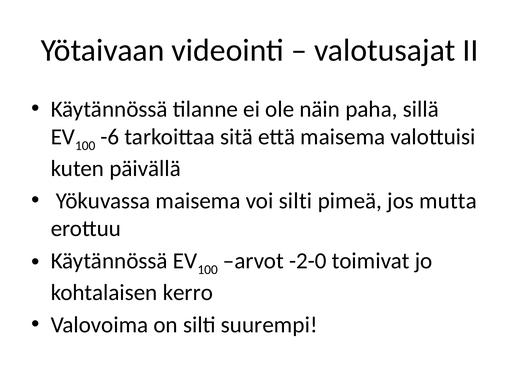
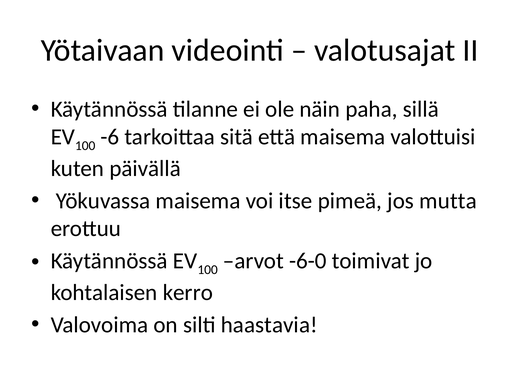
voi silti: silti -> itse (296, 201)
-2-0: -2-0 -> -6-0 (308, 261)
suurempi: suurempi -> haastavia (269, 325)
